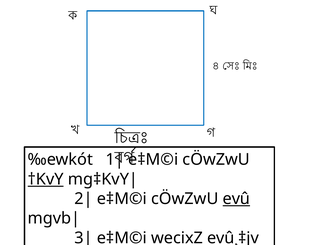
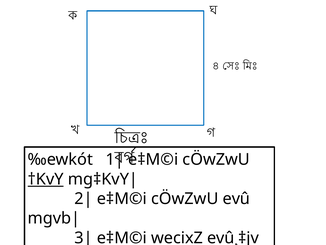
evû underline: present -> none (236, 198)
